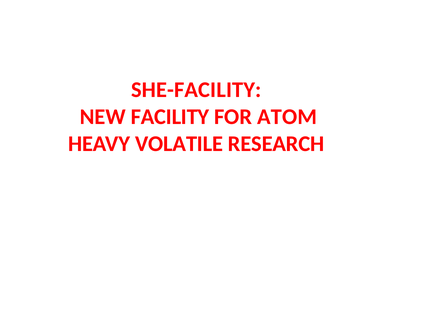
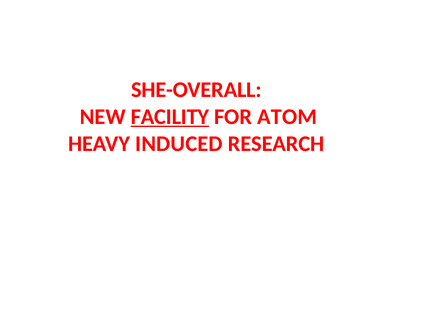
SHE-FACILITY: SHE-FACILITY -> SHE-OVERALL (196, 90)
FACILITY underline: none -> present (170, 117)
VOLATILE: VOLATILE -> INDUCED (179, 144)
